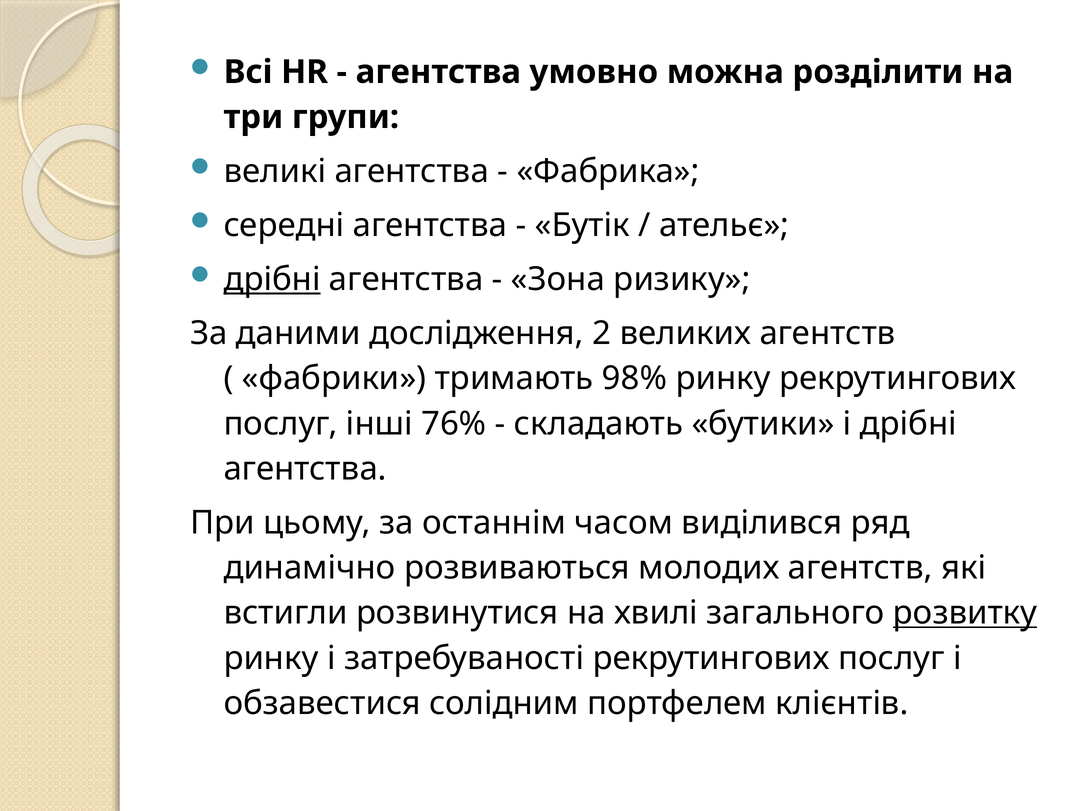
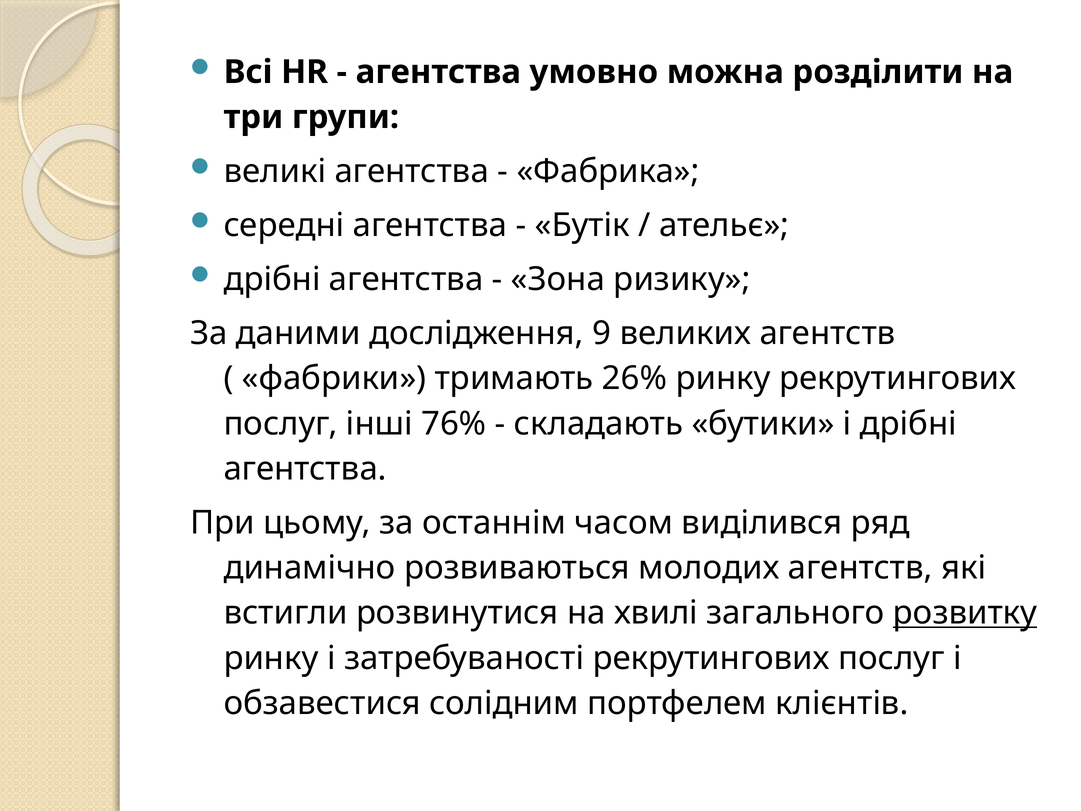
дрібні underline: present -> none (272, 279)
2: 2 -> 9 (602, 333)
98%: 98% -> 26% (634, 378)
